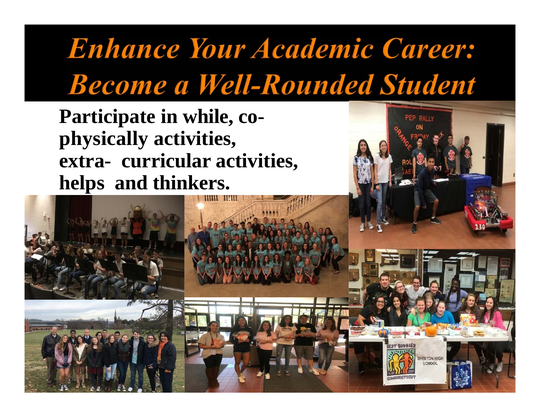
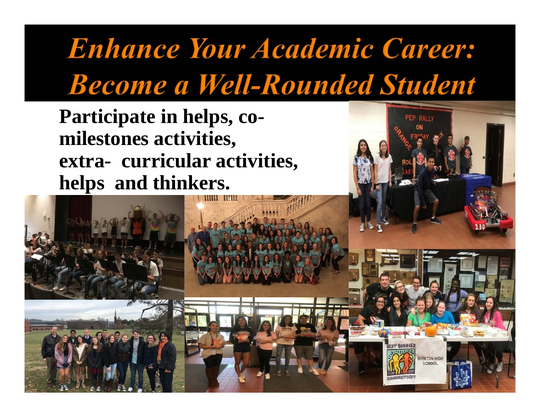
in while: while -> helps (208, 117)
physically: physically -> milestones (104, 139)
